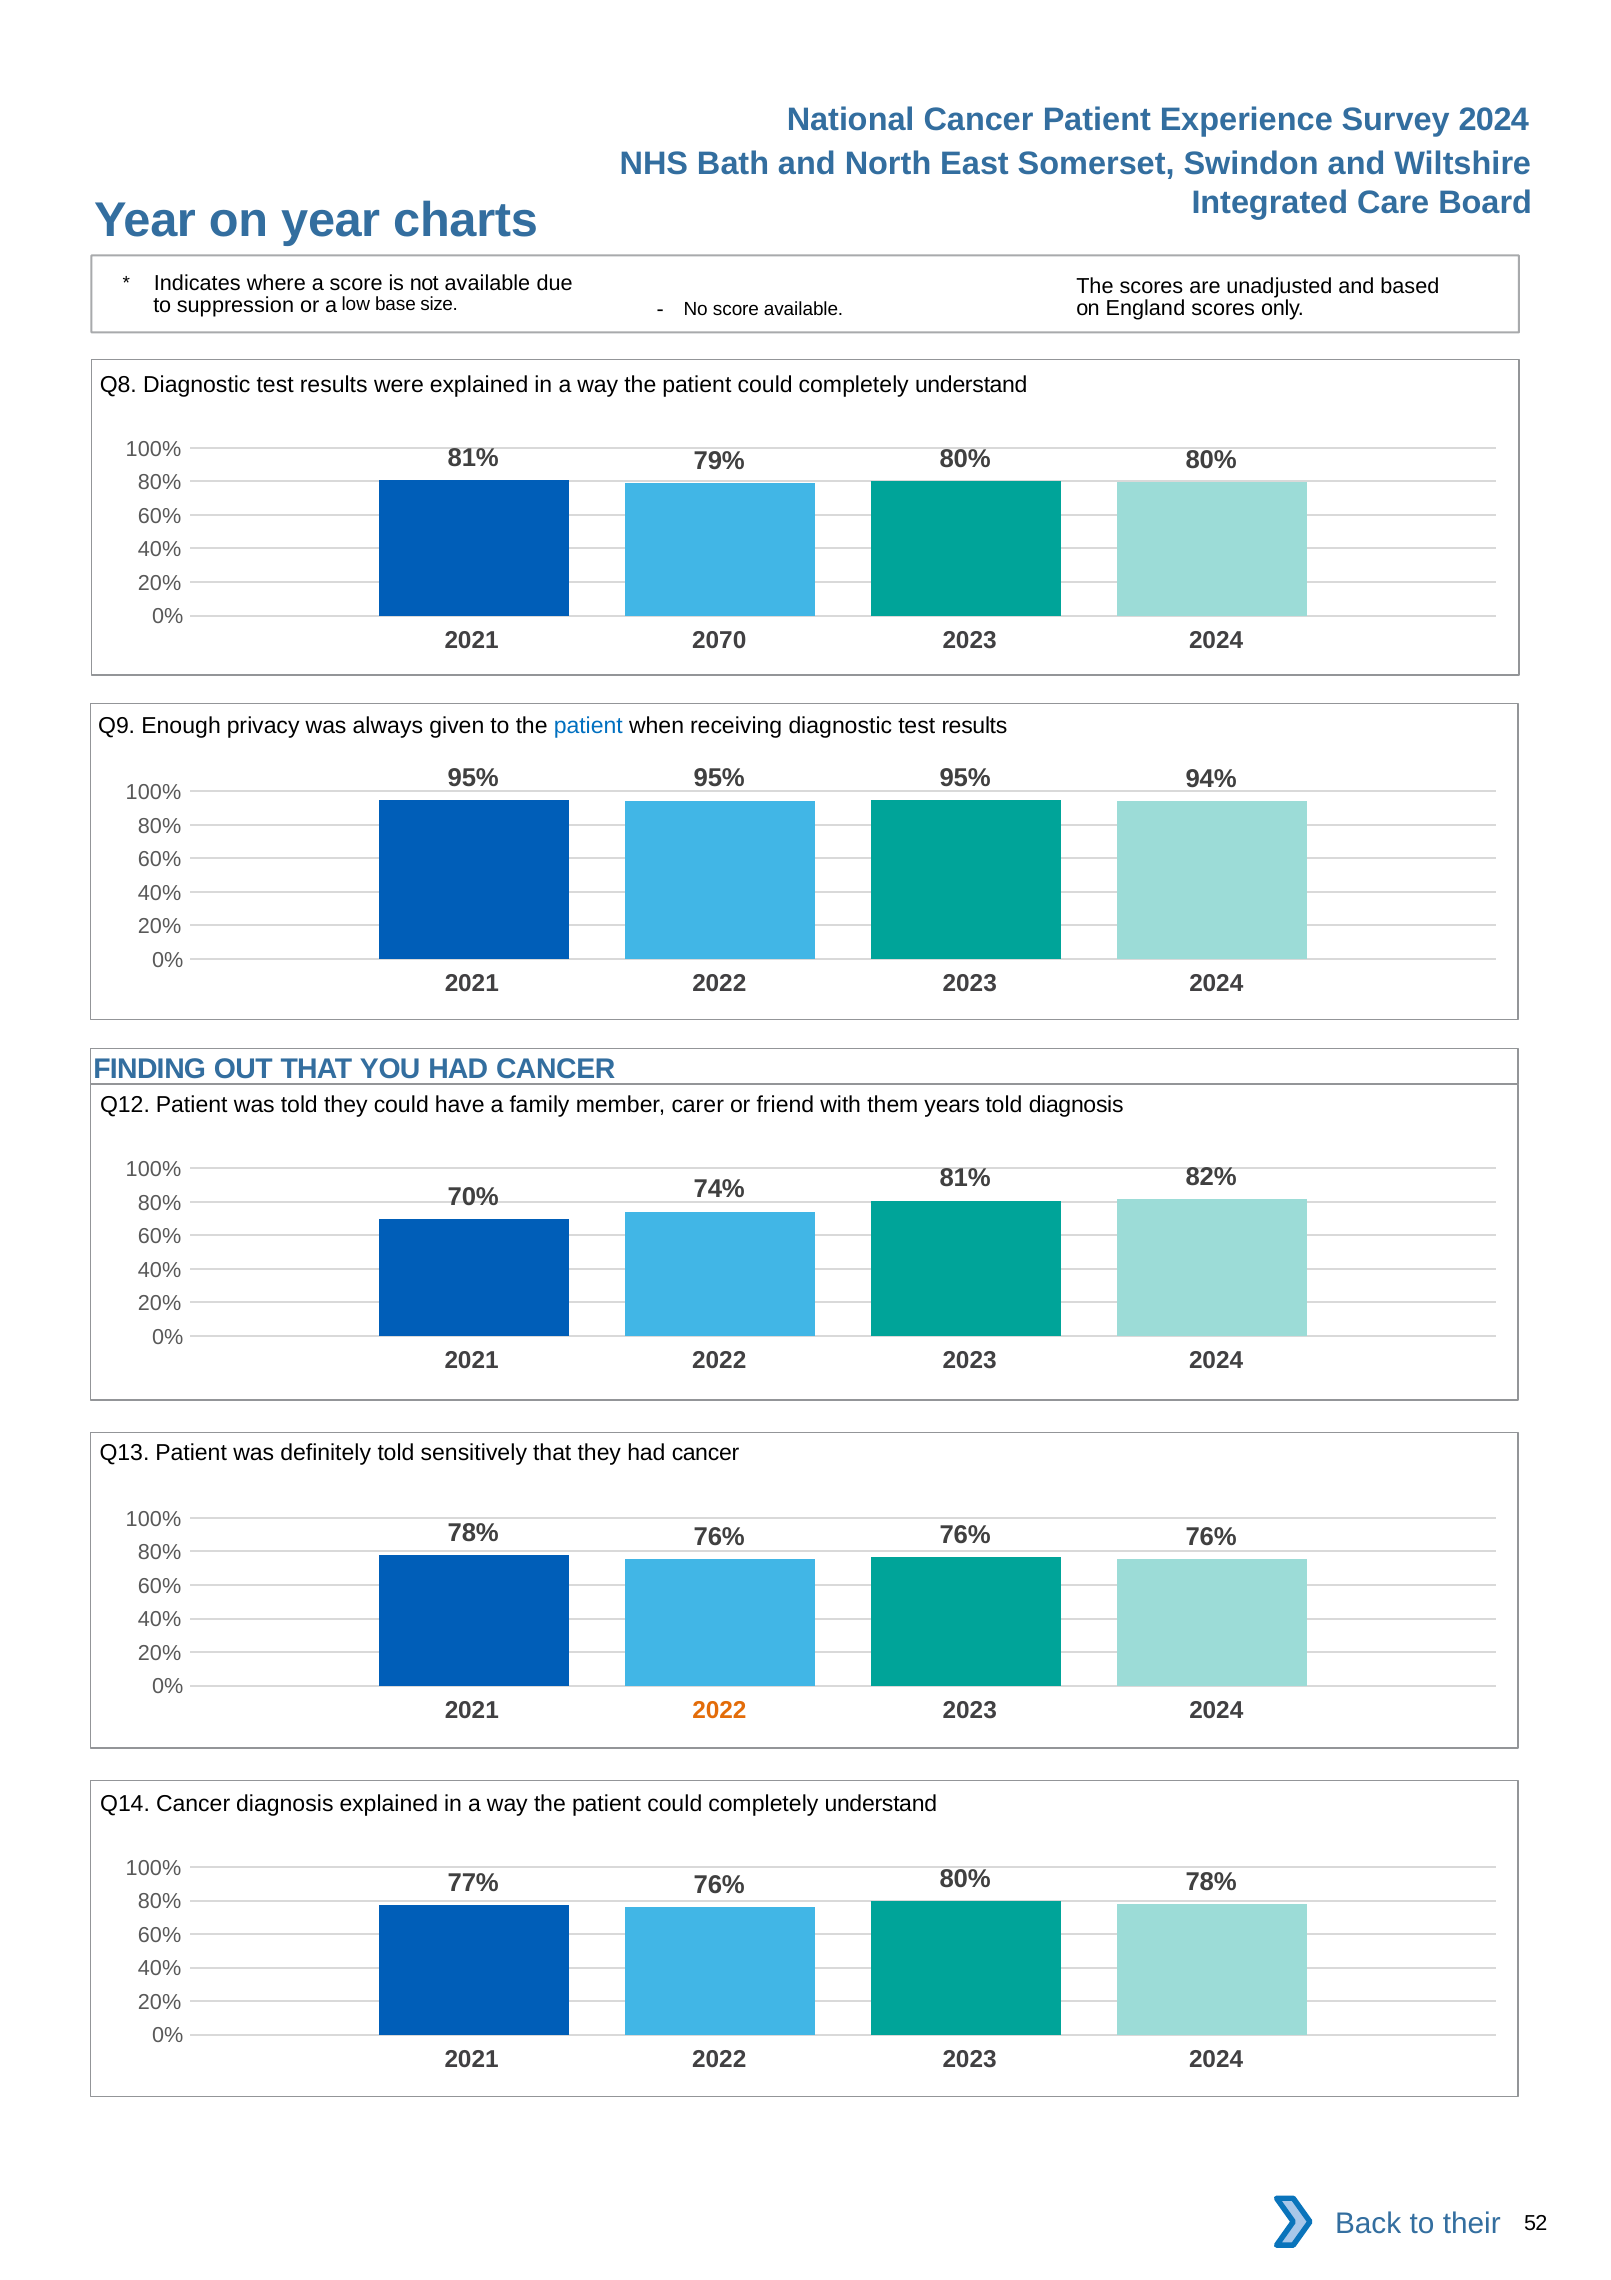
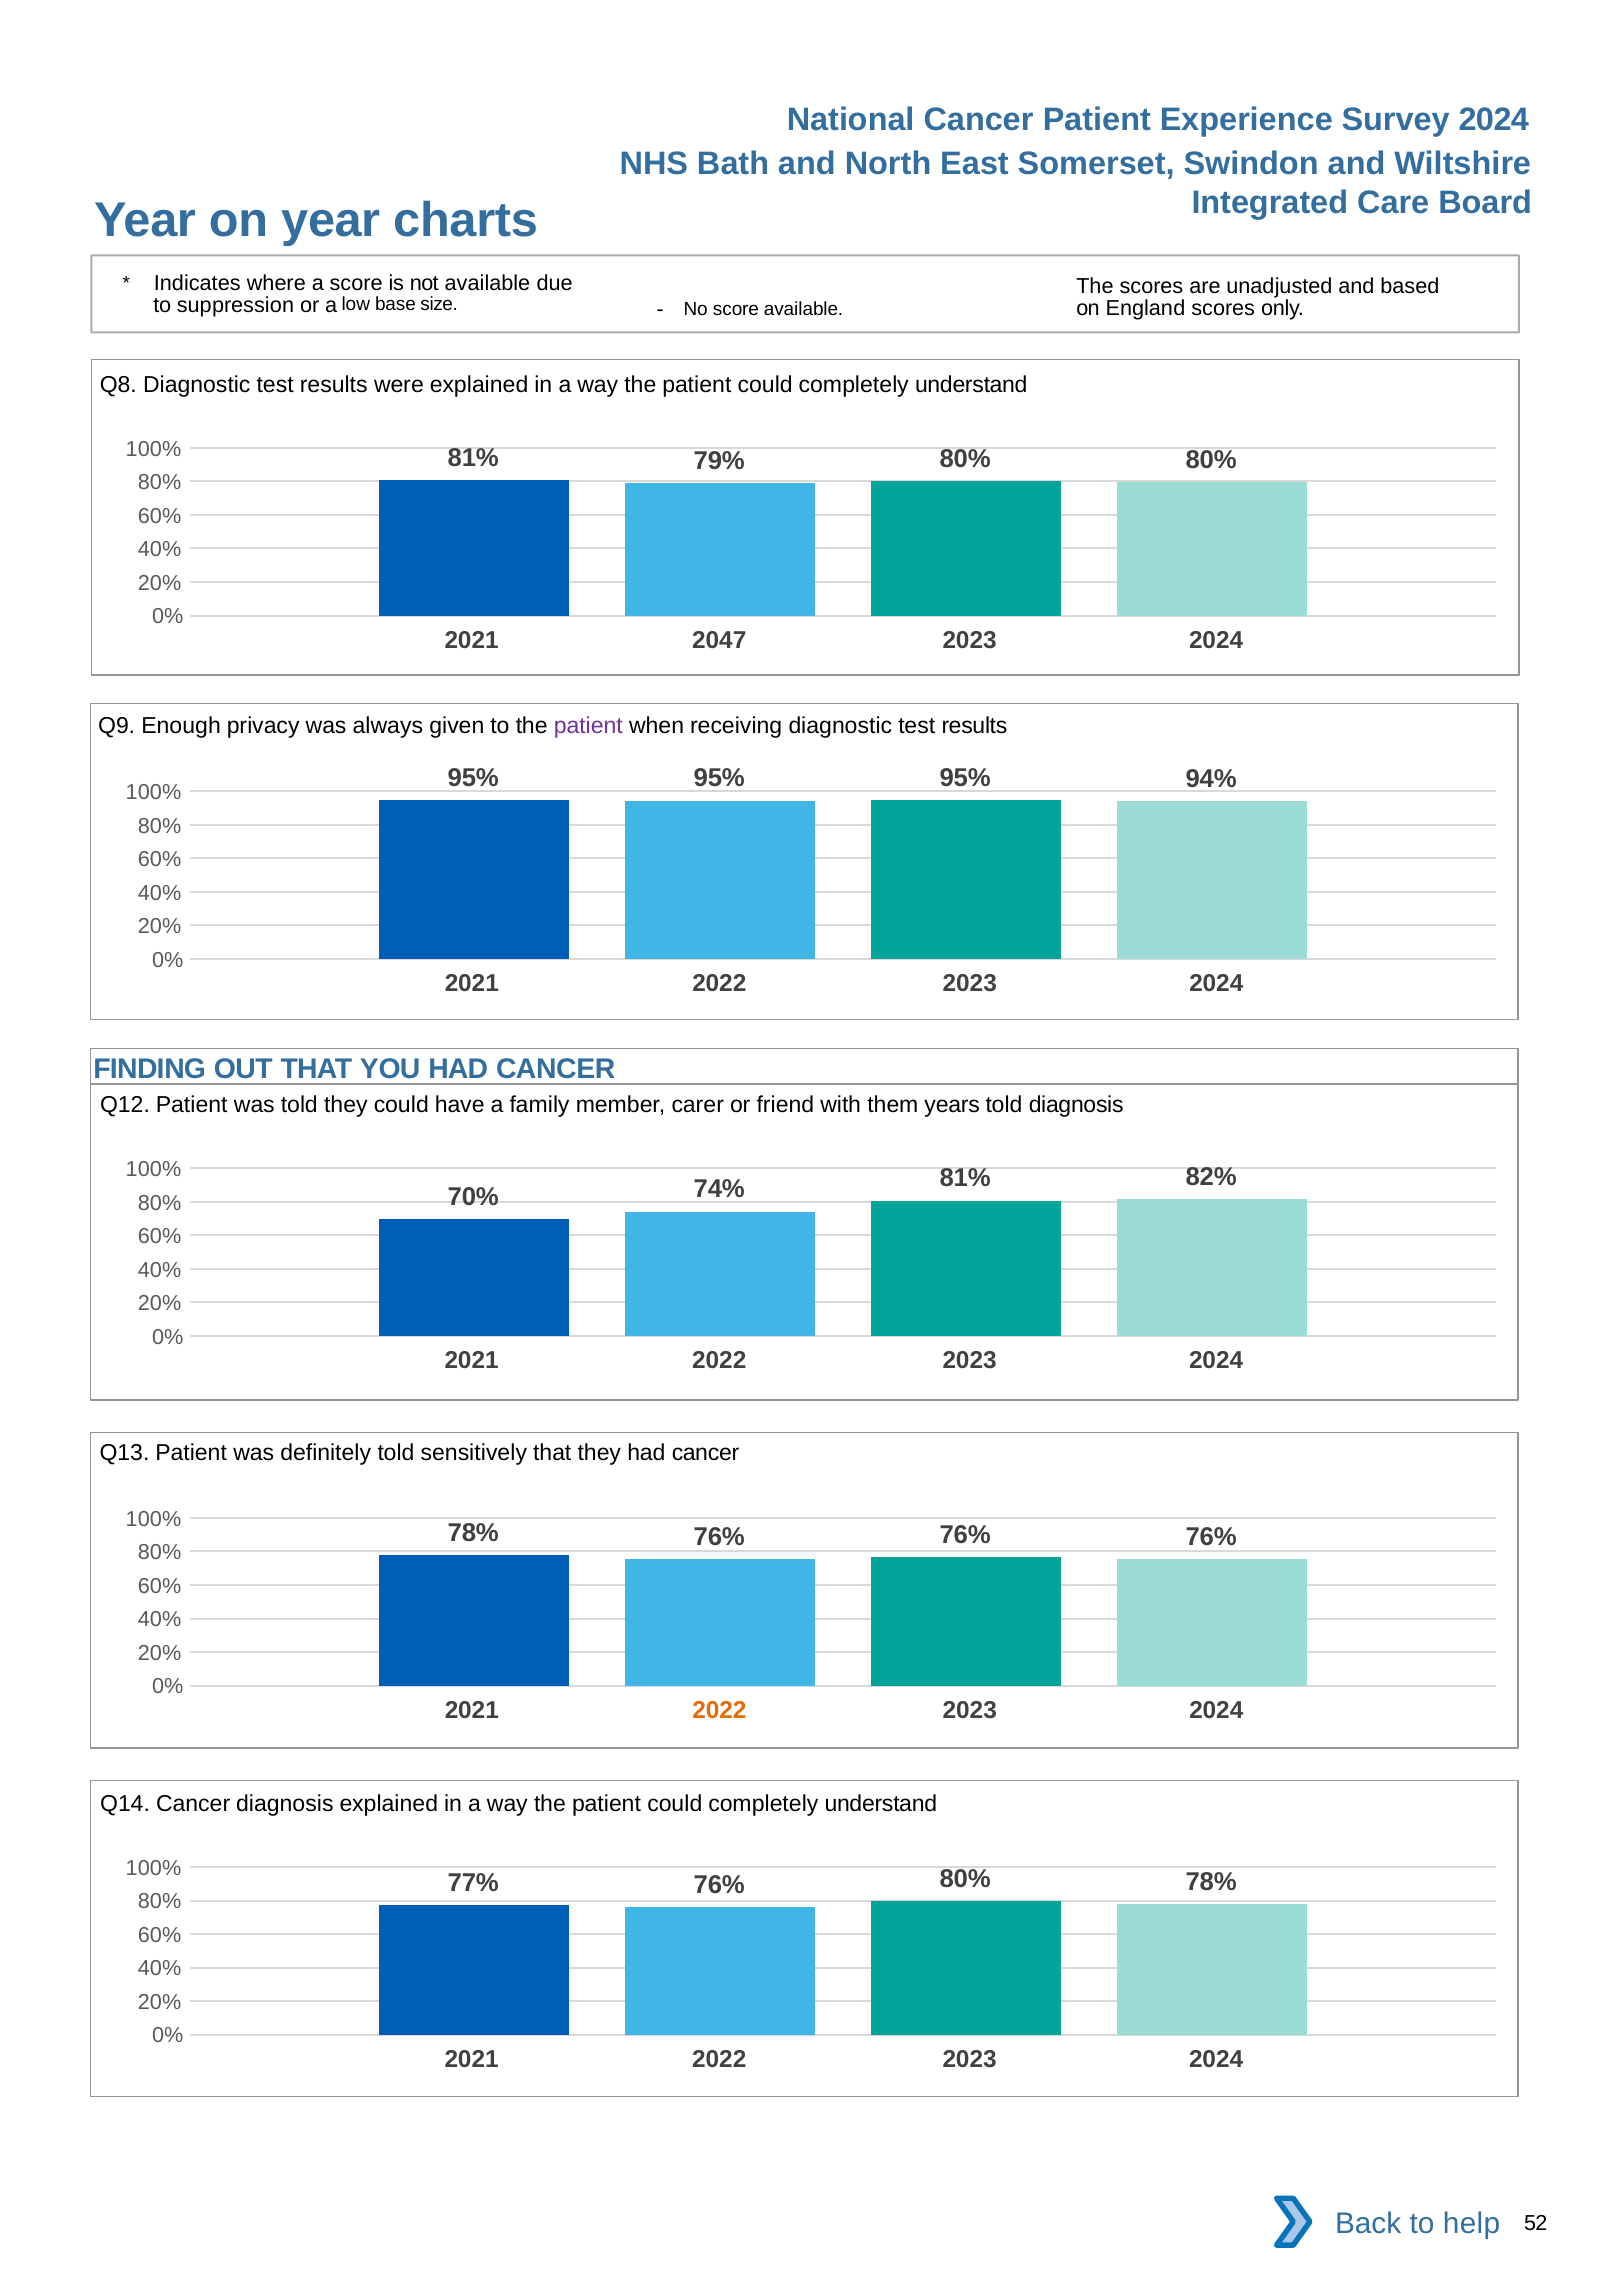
2070: 2070 -> 2047 (719, 640)
patient colour: blue -> purple (588, 726)
their: their -> help (1472, 2223)
